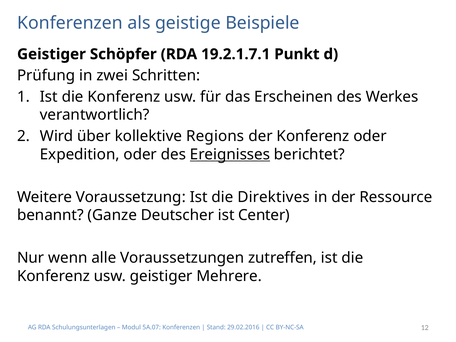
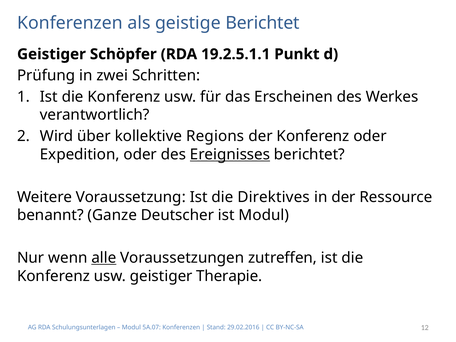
geistige Beispiele: Beispiele -> Berichtet (263, 23)
19.2.1.7.1: 19.2.1.7.1 -> 19.2.5.1.1 (236, 54)
ist Center: Center -> Modul (264, 215)
alle underline: none -> present (104, 258)
Mehrere: Mehrere -> Therapie (229, 276)
